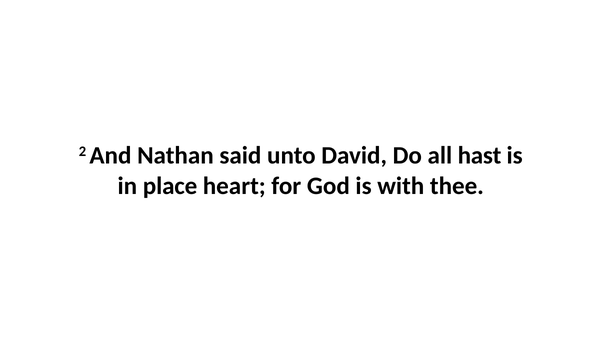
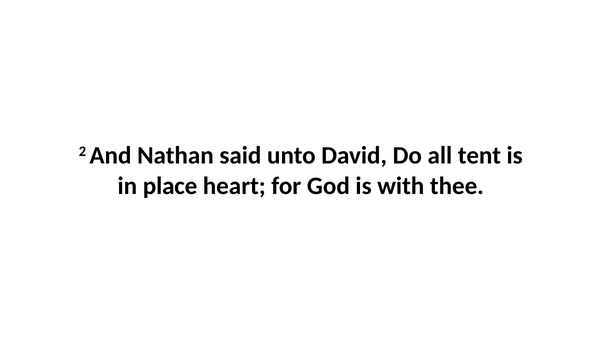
hast: hast -> tent (479, 156)
